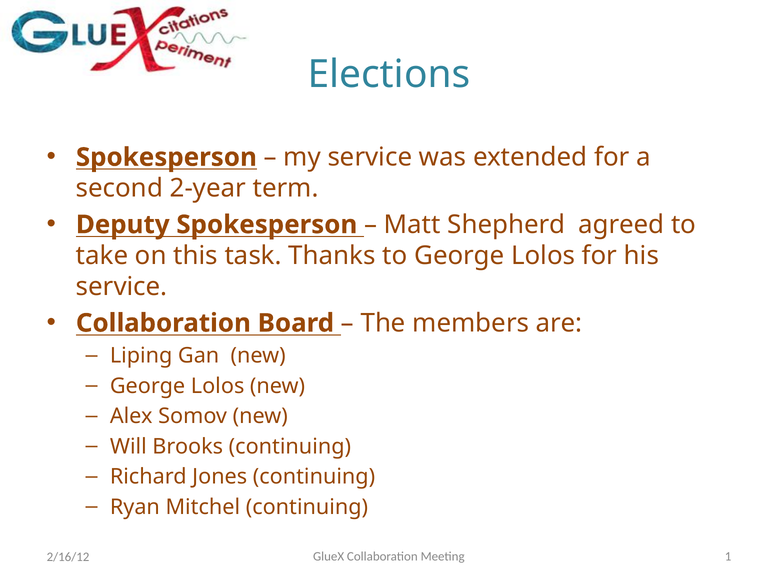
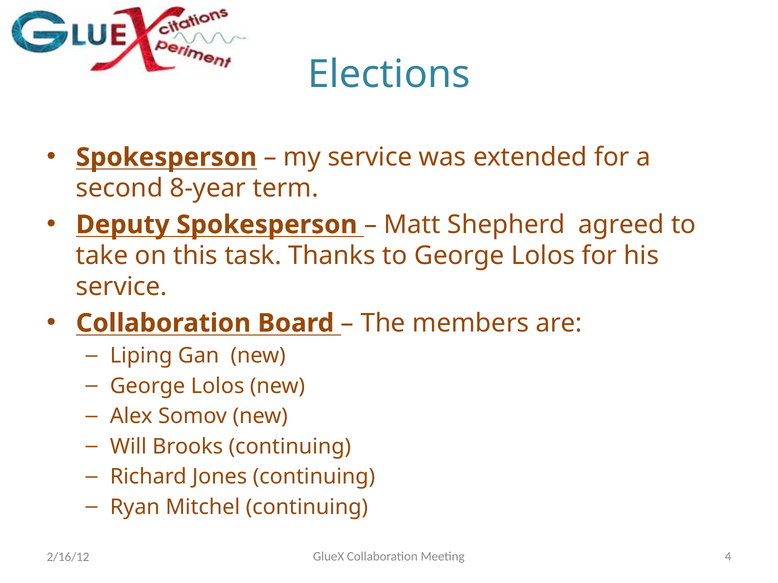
2-year: 2-year -> 8-year (208, 189)
1: 1 -> 4 (728, 557)
